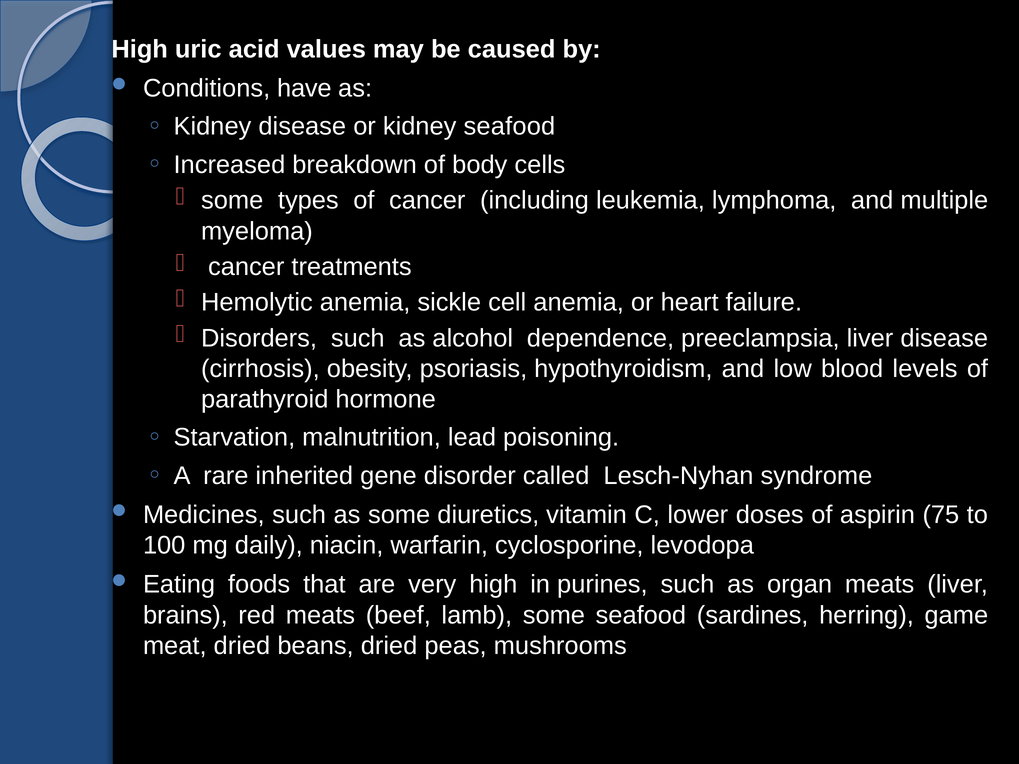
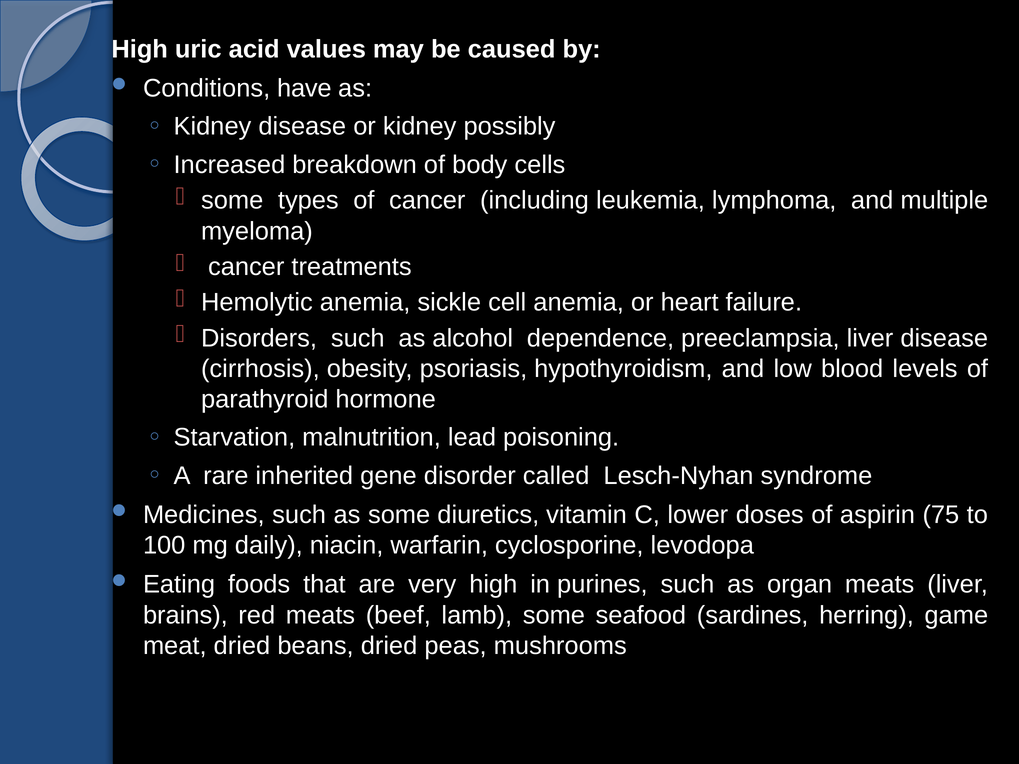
kidney seafood: seafood -> possibly (509, 127)
